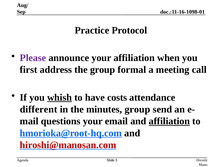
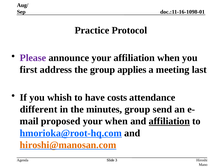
formal: formal -> applies (132, 70)
call: call -> last (199, 70)
whish underline: present -> none (60, 97)
questions: questions -> proposed (61, 121)
your email: email -> when (116, 121)
hiroshi@manosan.com colour: red -> orange (68, 145)
